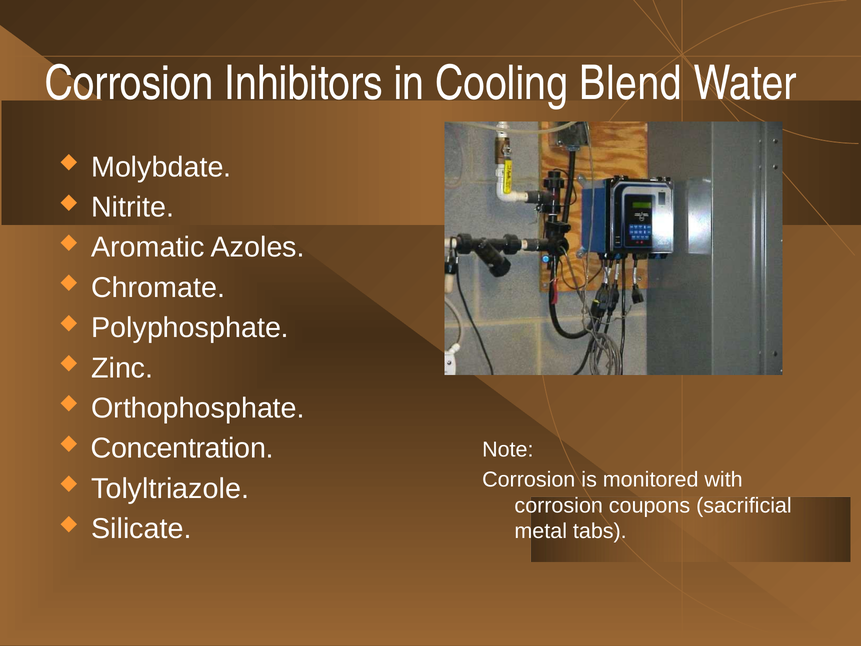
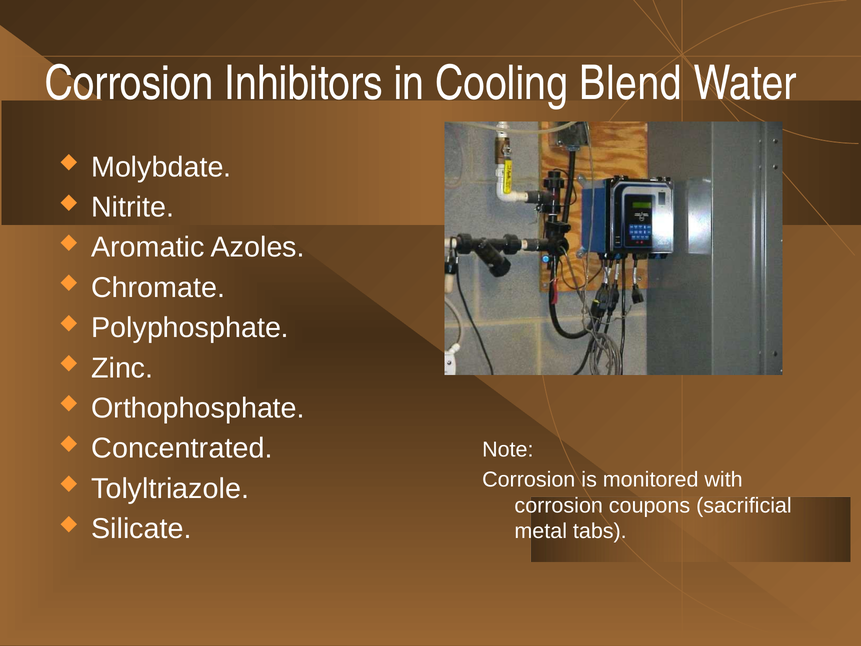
Concentration: Concentration -> Concentrated (182, 448)
